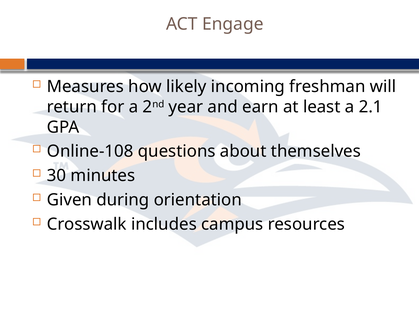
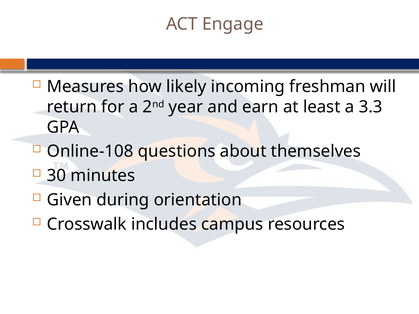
2.1: 2.1 -> 3.3 (371, 107)
